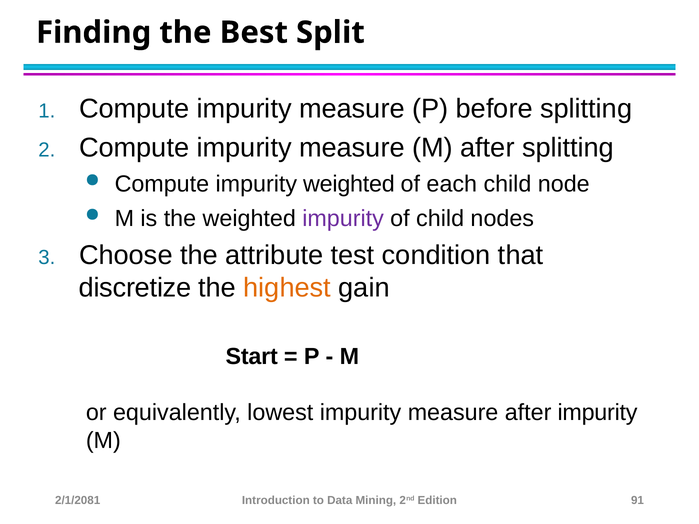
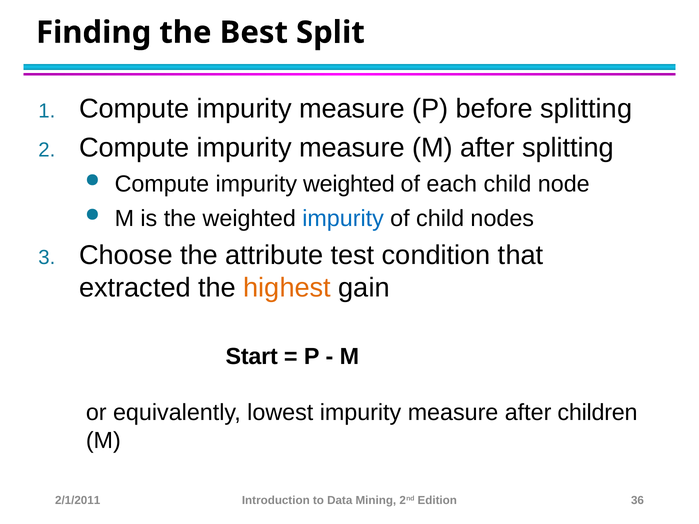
impurity colour: purple -> blue (343, 218)
discretize: discretize -> extracted (135, 288)
after impurity: impurity -> children (597, 413)
2/1/2081: 2/1/2081 -> 2/1/2011 (78, 501)
91: 91 -> 36 (637, 501)
